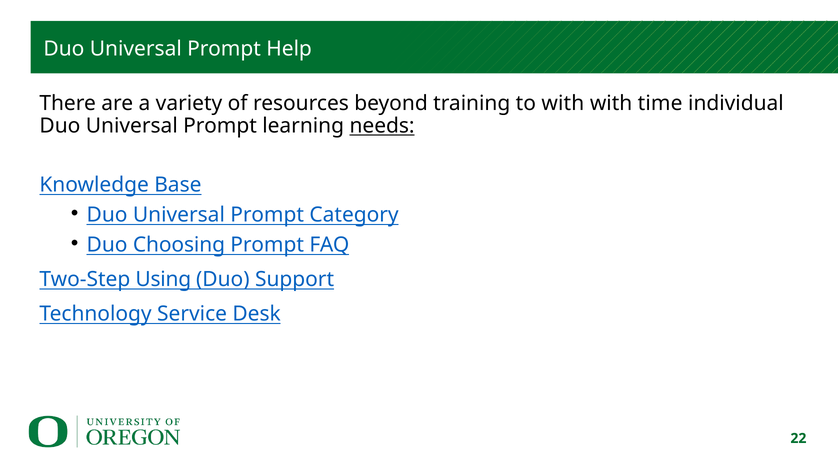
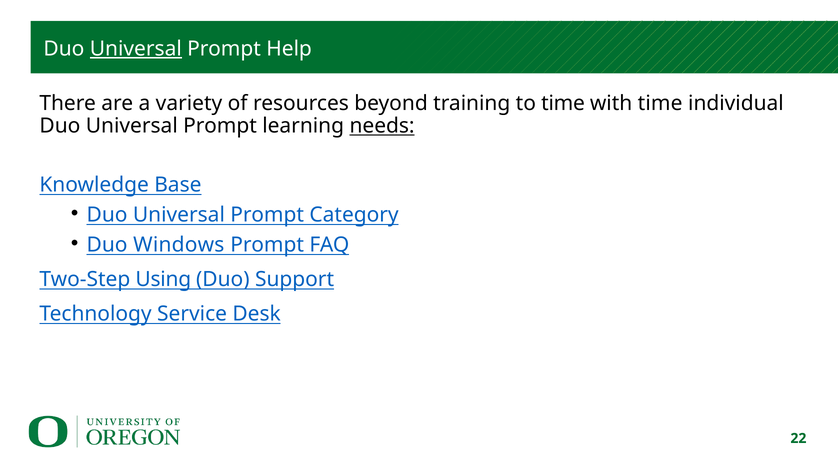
Universal underline: none -> present (136, 49)
to with: with -> time (563, 103)
Choosing: Choosing -> Windows (179, 245)
